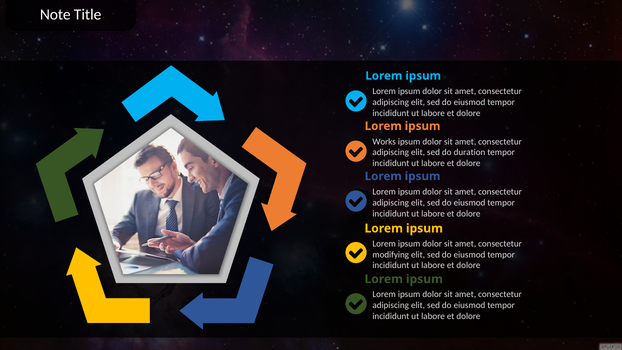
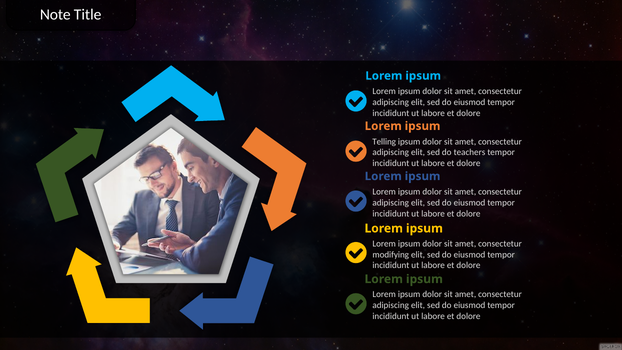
Works: Works -> Telling (384, 142)
duration: duration -> teachers (469, 152)
